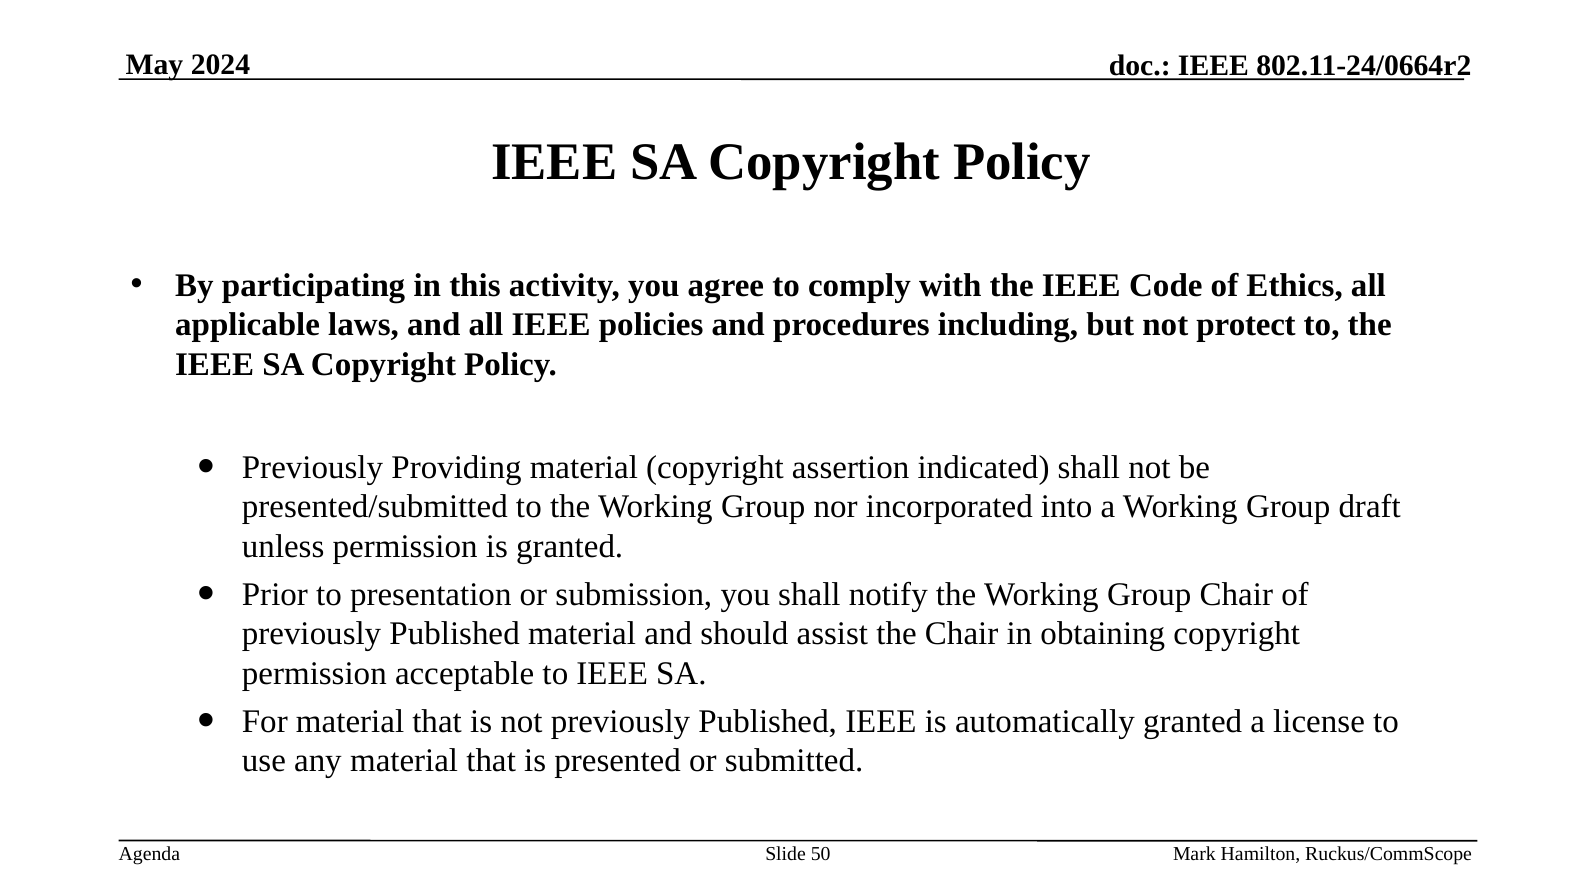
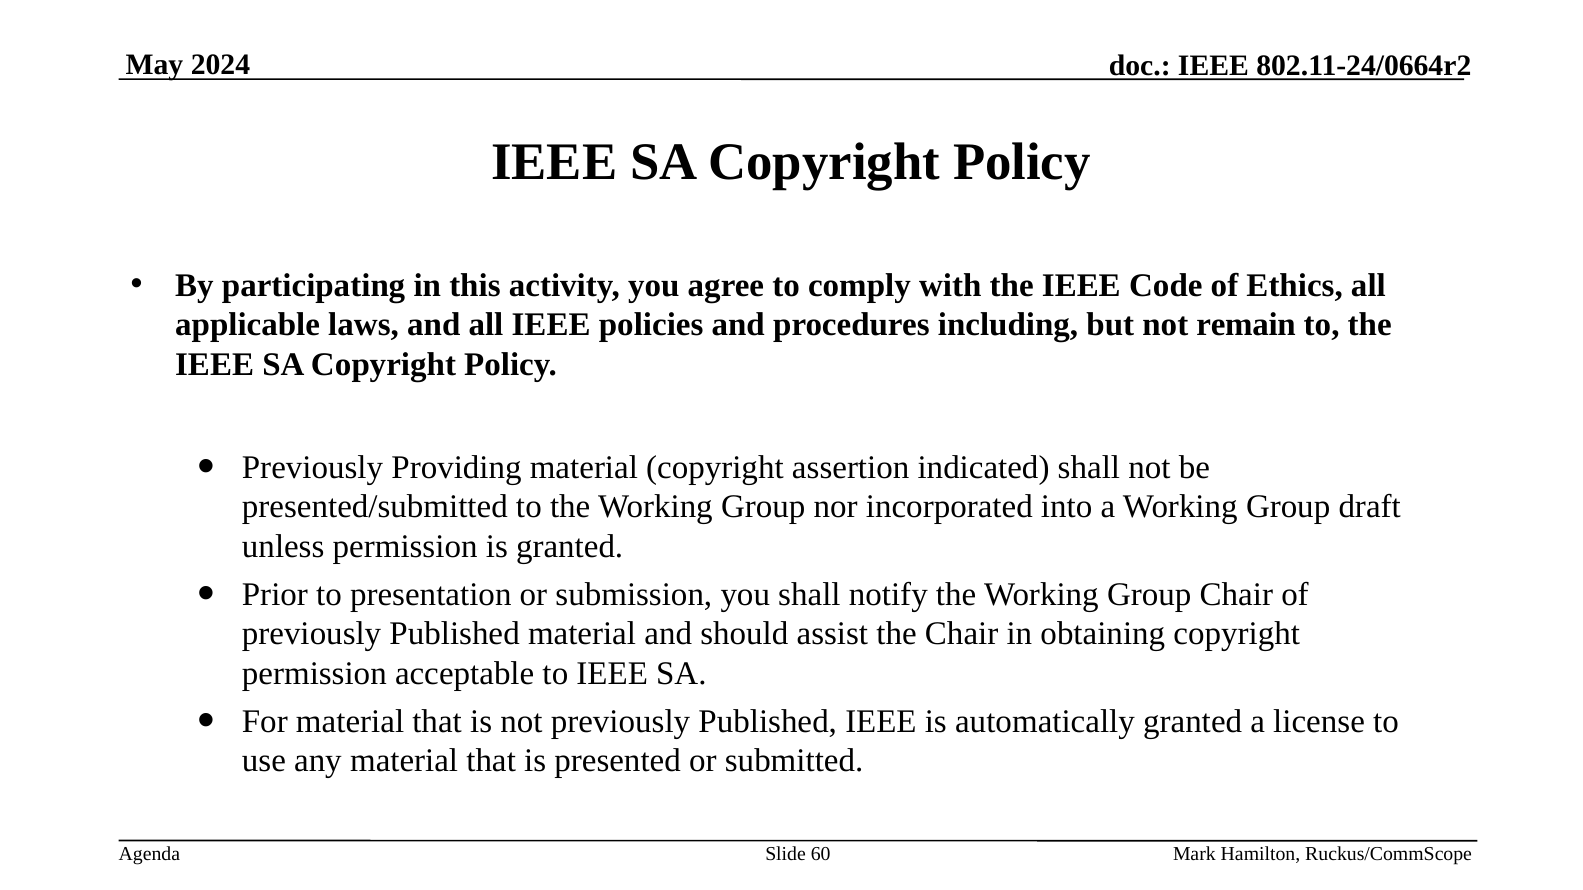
protect: protect -> remain (1246, 325)
50: 50 -> 60 (821, 854)
